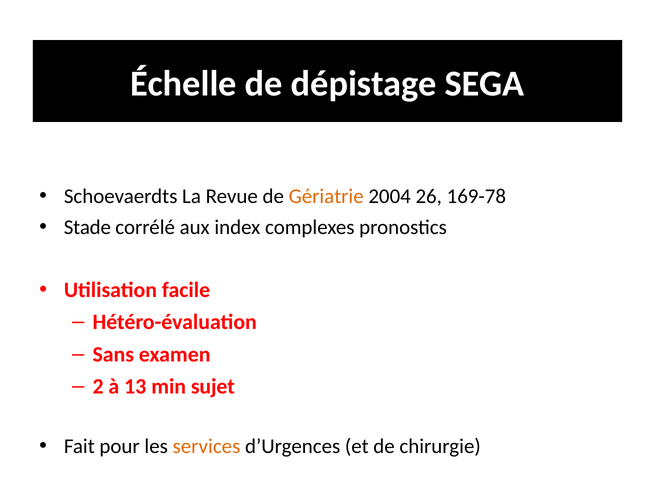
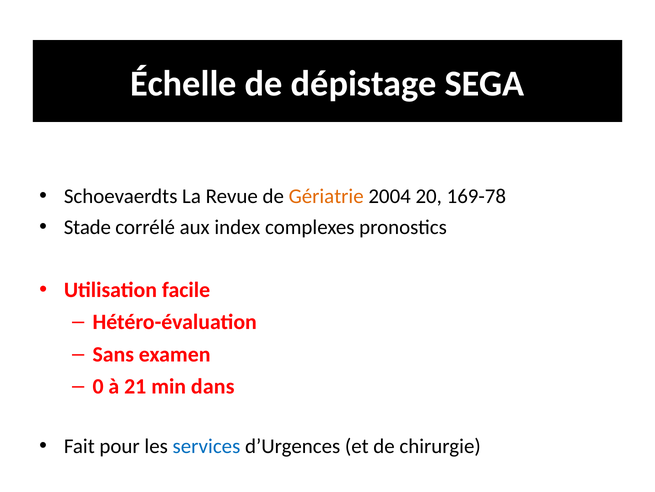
26: 26 -> 20 (429, 196)
2: 2 -> 0 (98, 386)
13: 13 -> 21 (135, 386)
sujet: sujet -> dans (213, 386)
services colour: orange -> blue (206, 445)
